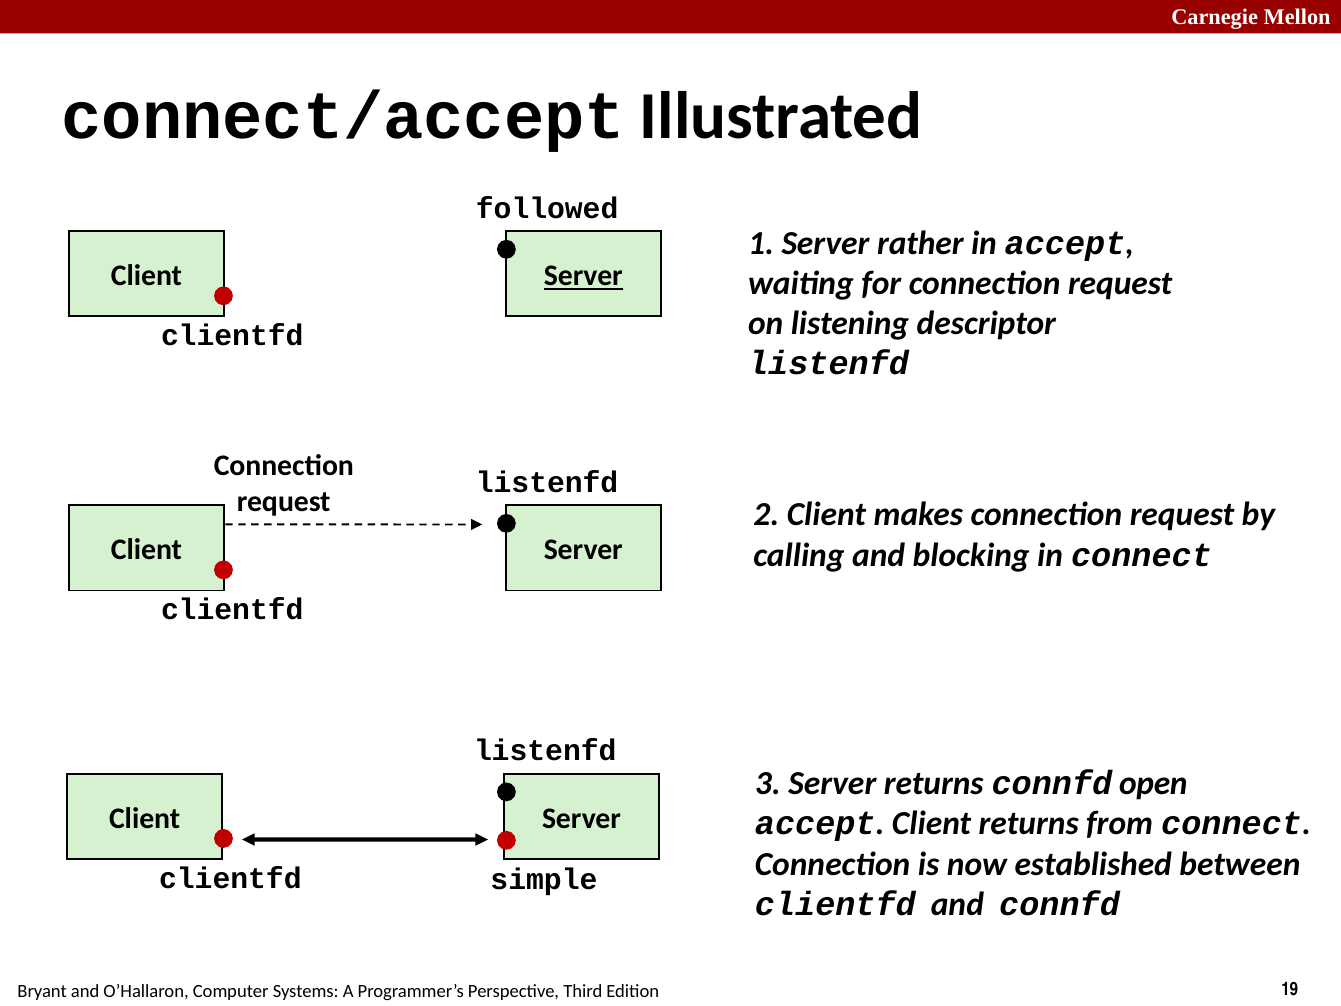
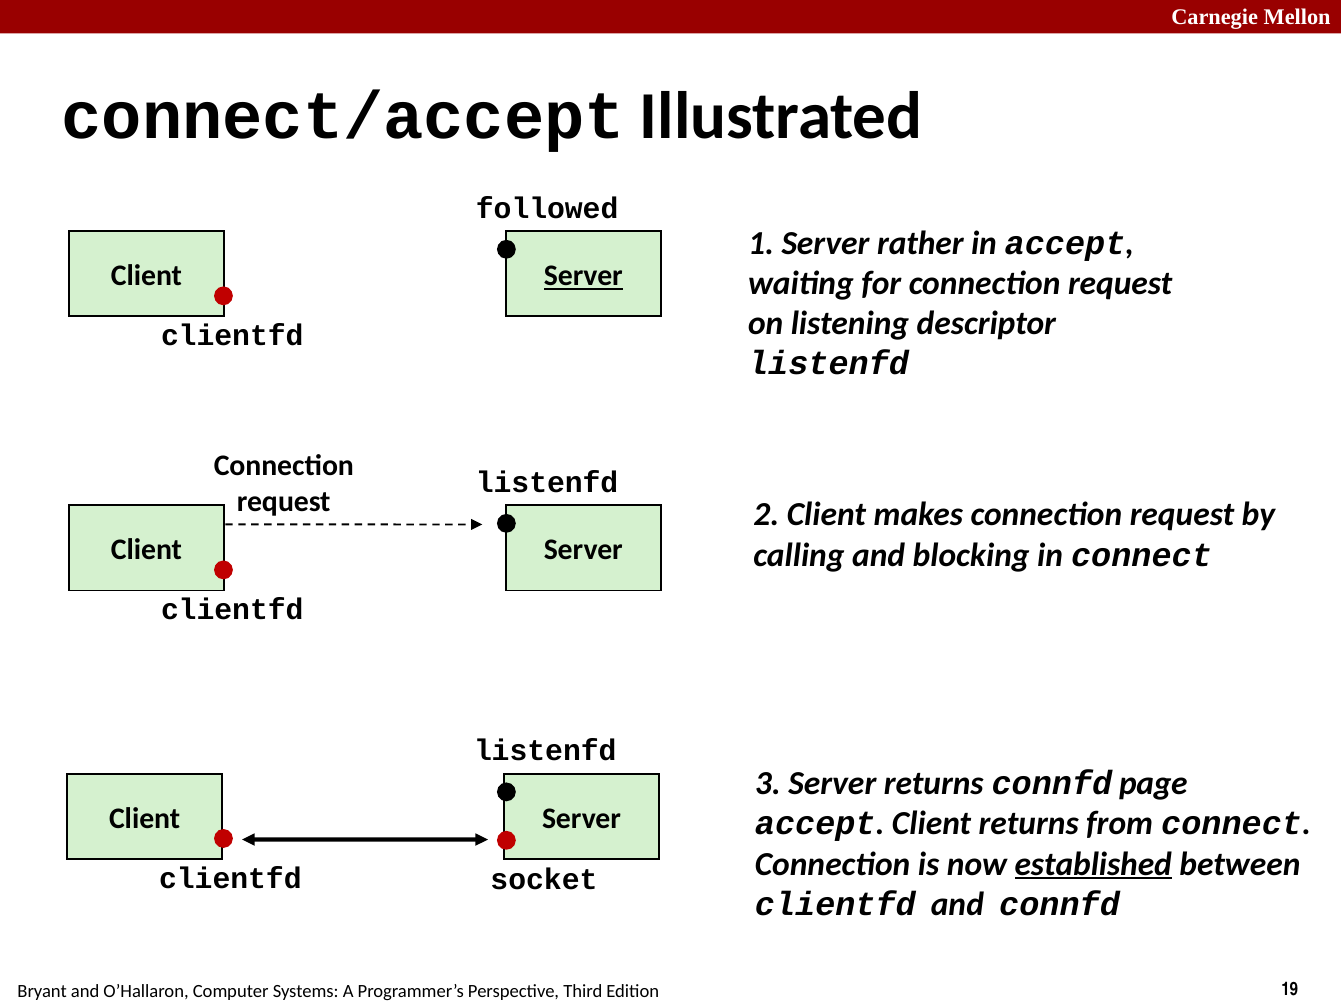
open: open -> page (1153, 783)
established underline: none -> present (1093, 864)
simple: simple -> socket (544, 880)
